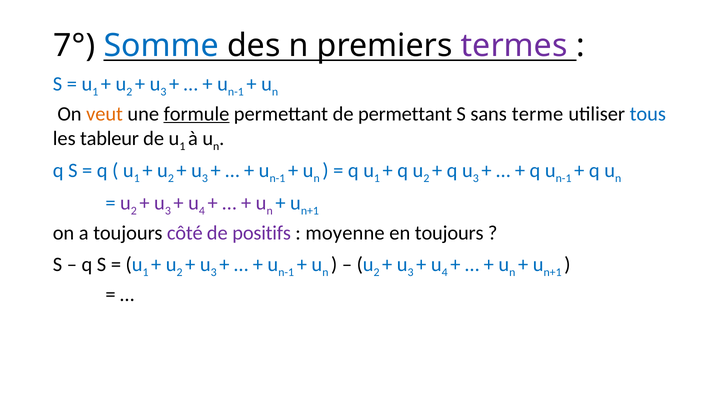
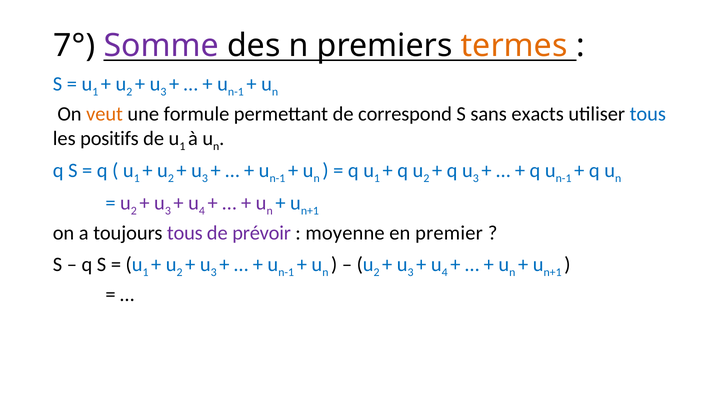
Somme colour: blue -> purple (161, 46)
termes colour: purple -> orange (514, 46)
formule underline: present -> none (196, 114)
de permettant: permettant -> correspond (405, 114)
terme: terme -> exacts (538, 114)
tableur: tableur -> positifs (109, 138)
toujours côté: côté -> tous (185, 233)
positifs: positifs -> prévoir (262, 233)
en toujours: toujours -> premier (449, 233)
